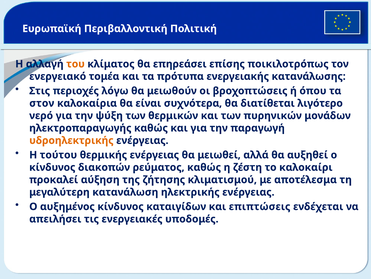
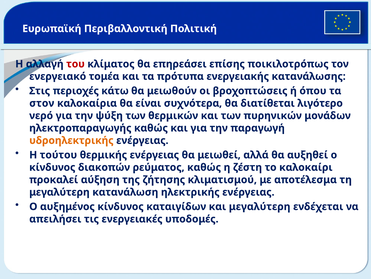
του colour: orange -> red (76, 64)
λόγω: λόγω -> κάτω (115, 91)
και επιπτώσεις: επιπτώσεις -> μεγαλύτερη (260, 206)
